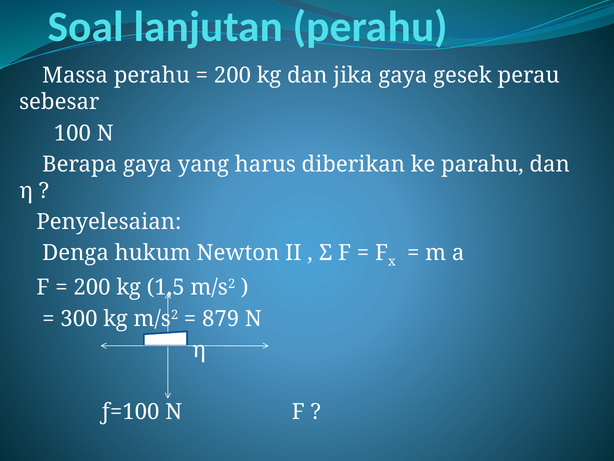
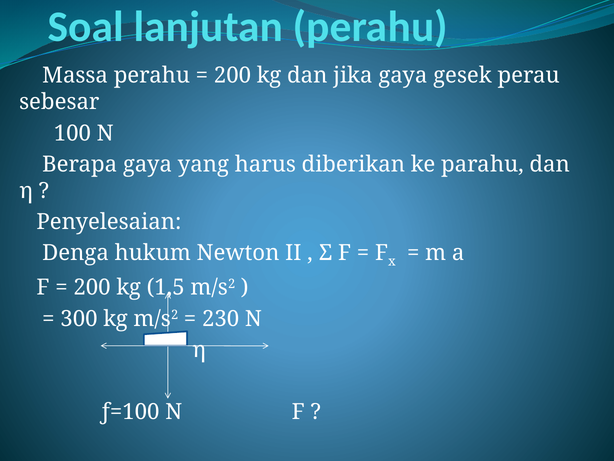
879: 879 -> 230 (221, 318)
